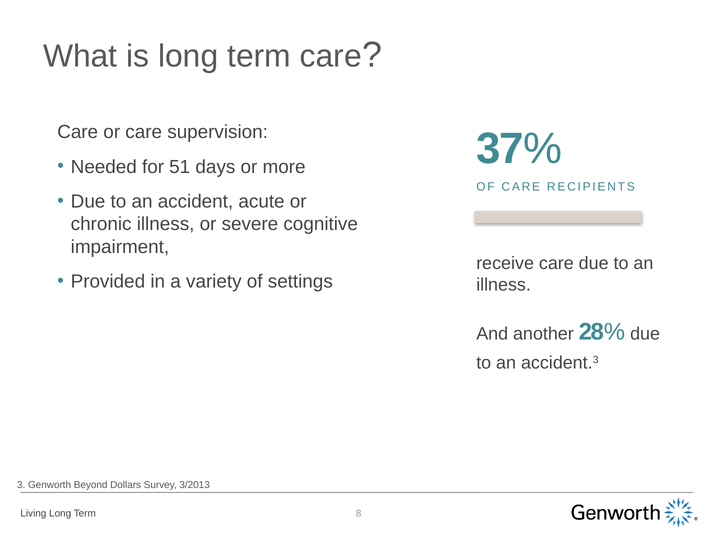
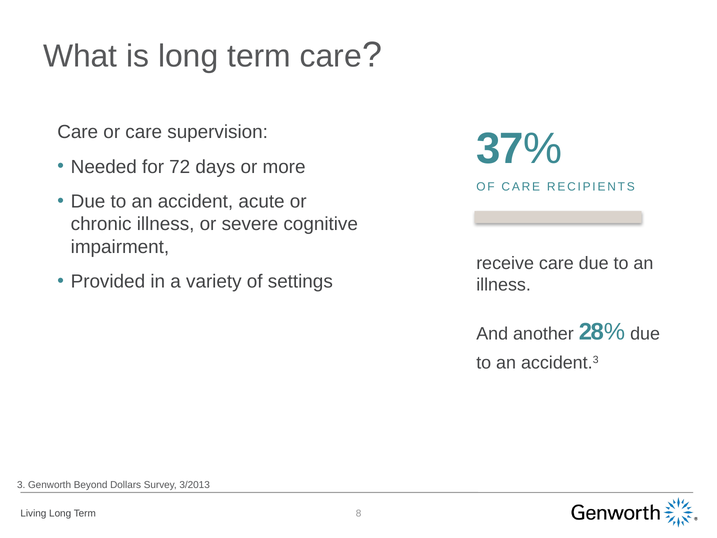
51: 51 -> 72 (180, 167)
